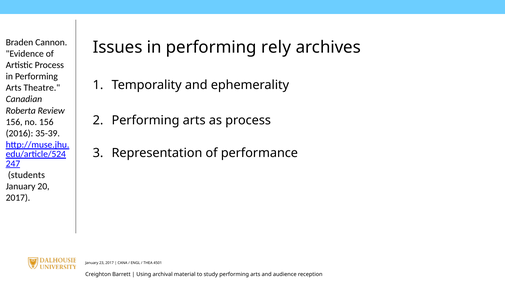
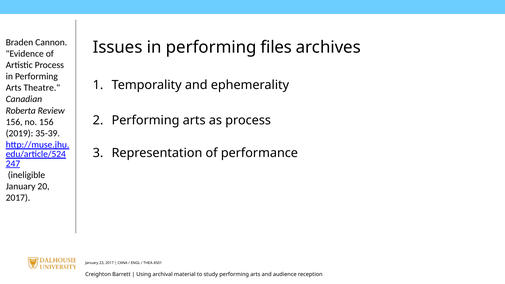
rely: rely -> files (276, 47)
2016: 2016 -> 2019 (20, 133)
students: students -> ineligible (26, 175)
